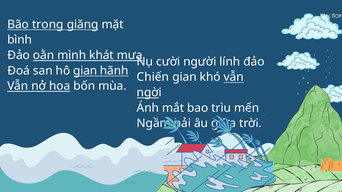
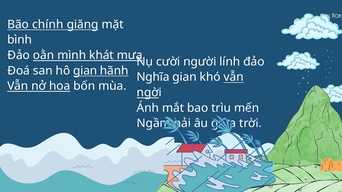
trong: trong -> chính (48, 24)
Chiến: Chiến -> Nghĩa (153, 77)
